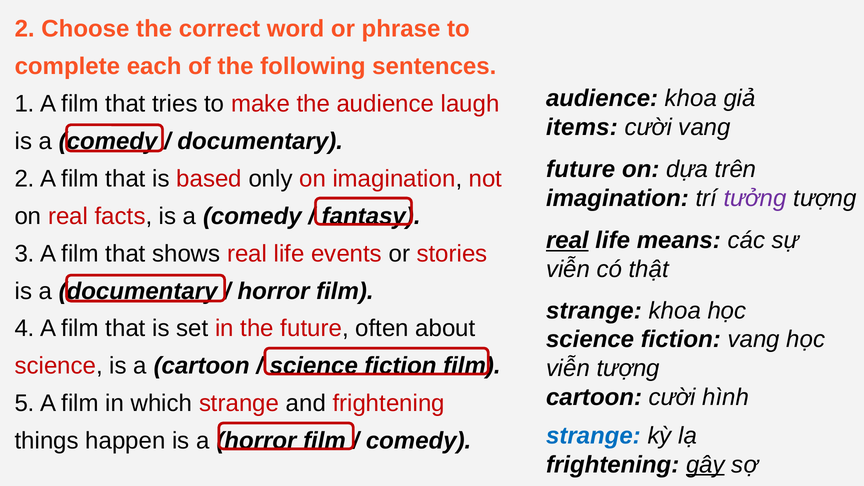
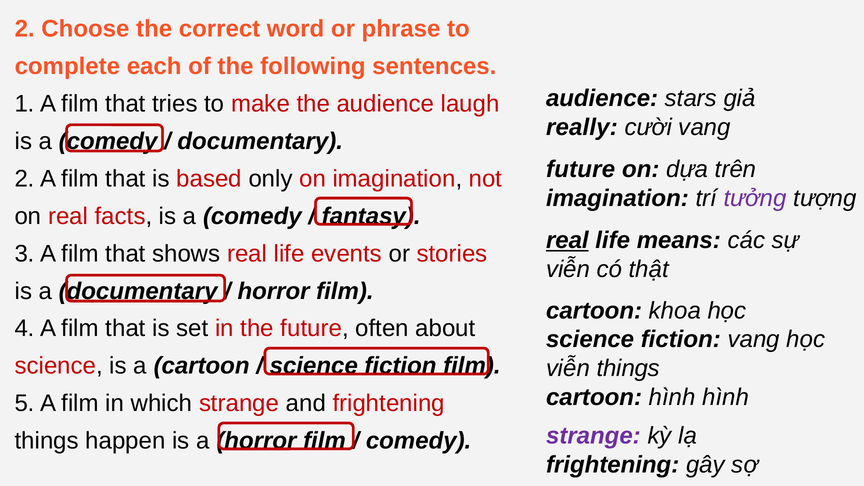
audience khoa: khoa -> stars (691, 98)
items: items -> really (582, 127)
strange: strange -> cartoon (594, 311)
viễn tượng: tượng -> things (628, 368)
cartoon cười: cười -> hình (672, 397)
strange colour: blue -> purple (593, 436)
gây underline: present -> none (705, 465)
